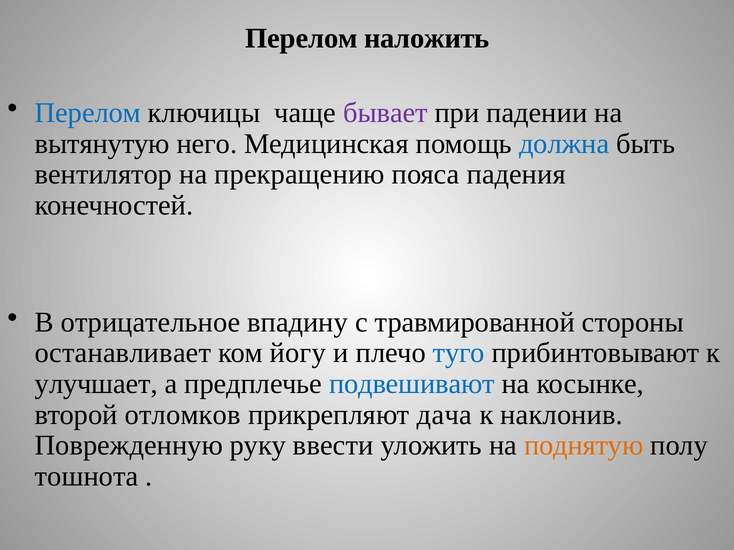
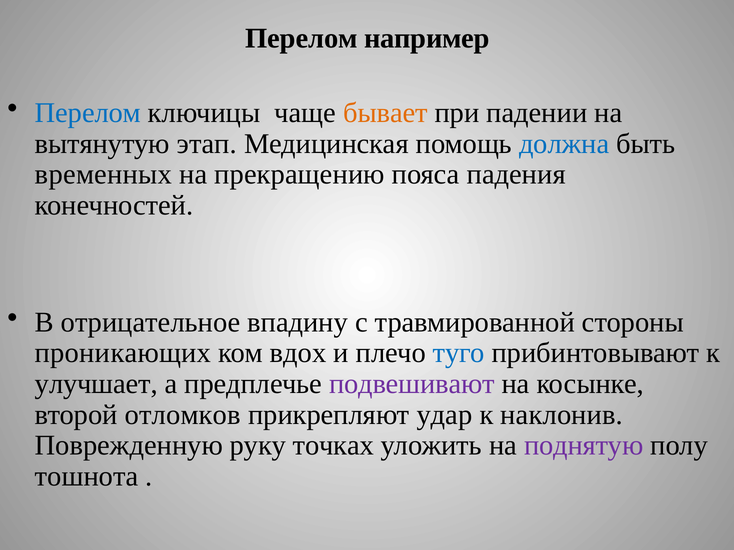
наложить: наложить -> например (427, 38)
бывает colour: purple -> orange (385, 113)
него: него -> этап (207, 144)
вентилятор: вентилятор -> временных (103, 175)
останавливает: останавливает -> проникающих (123, 353)
йогу: йогу -> вдох (298, 353)
подвешивают colour: blue -> purple (412, 384)
дача: дача -> удар (444, 415)
ввести: ввести -> точках (333, 446)
поднятую colour: orange -> purple (584, 446)
